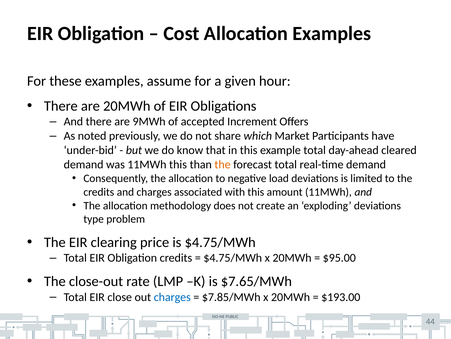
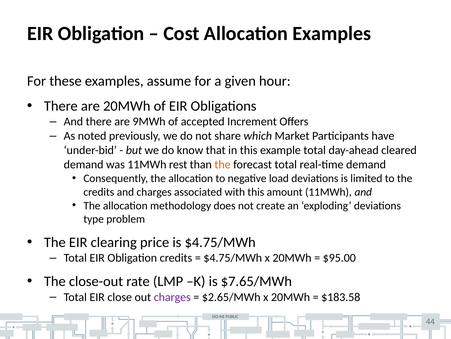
11MWh this: this -> rest (178, 164)
charges colour: blue -> purple (172, 297)
$7.85/MWh: $7.85/MWh -> $2.65/MWh (231, 297)
$193.00: $193.00 -> $183.58 (341, 297)
